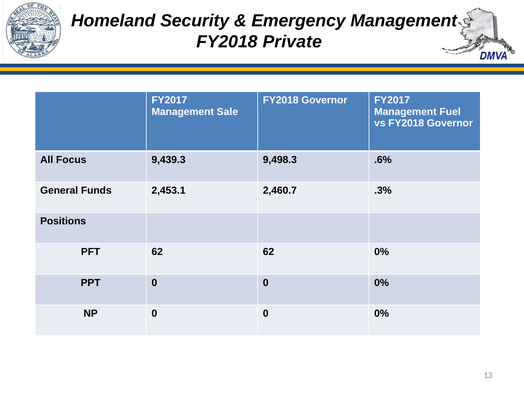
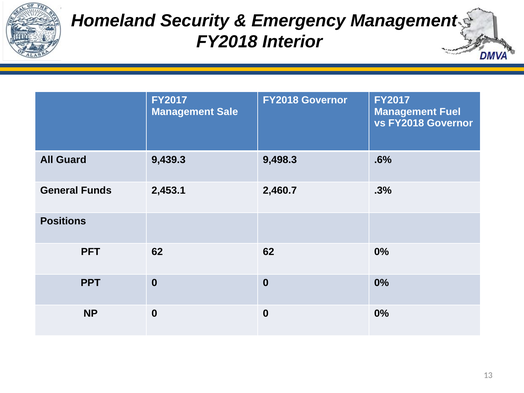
Private: Private -> Interior (292, 42)
Focus: Focus -> Guard (71, 160)
